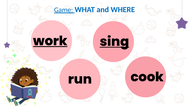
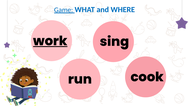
sing underline: present -> none (114, 42)
